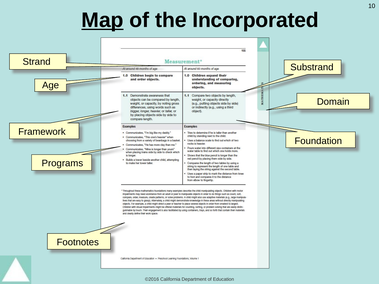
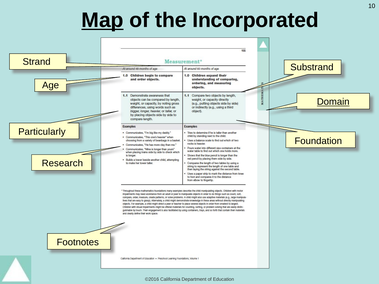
Domain underline: none -> present (333, 102)
Framework: Framework -> Particularly (42, 132)
Programs: Programs -> Research (62, 163)
